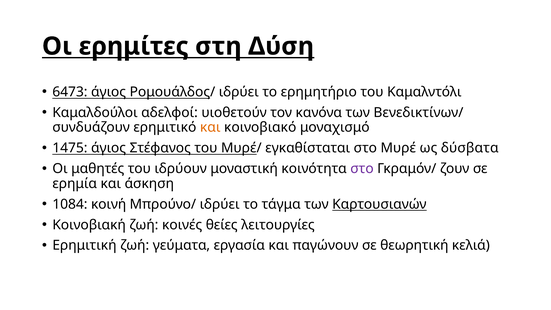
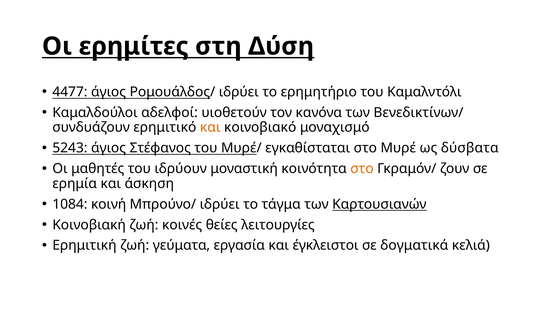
6473: 6473 -> 4477 (70, 92)
1475: 1475 -> 5243 (70, 148)
στο colour: purple -> orange (362, 169)
παγώνουν: παγώνουν -> έγκλειστοι (326, 245)
θεωρητική: θεωρητική -> δογματικά (414, 245)
